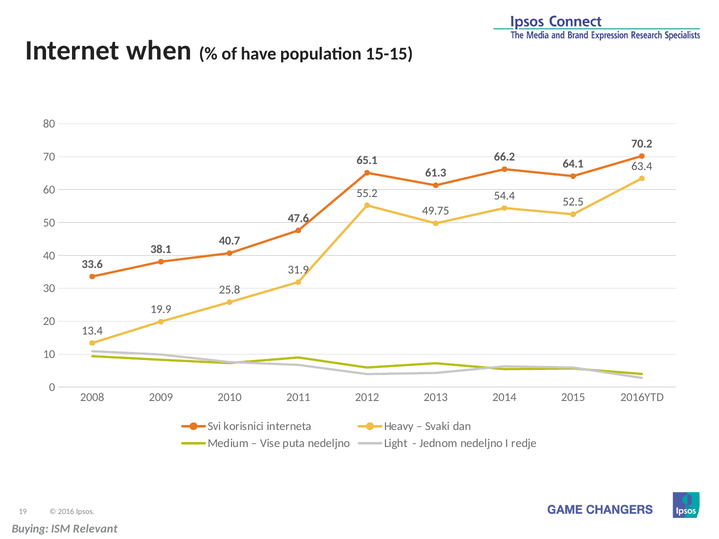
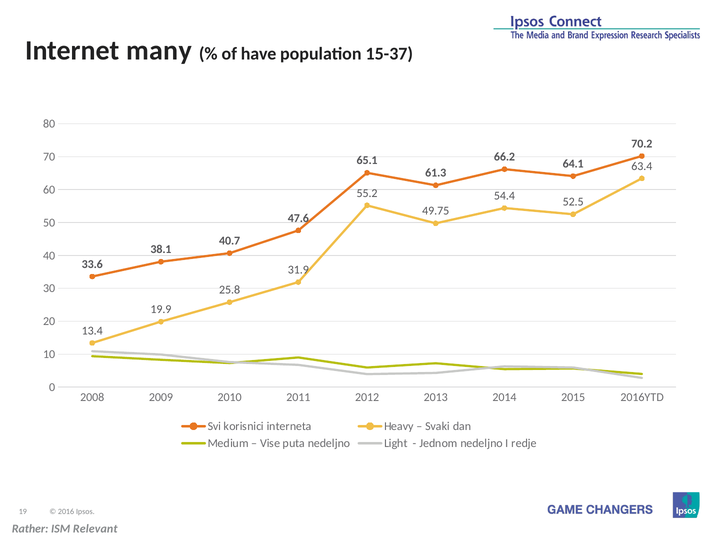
when: when -> many (159, 50)
15-15: 15-15 -> 15-37 (389, 54)
Buying: Buying -> Rather (30, 529)
